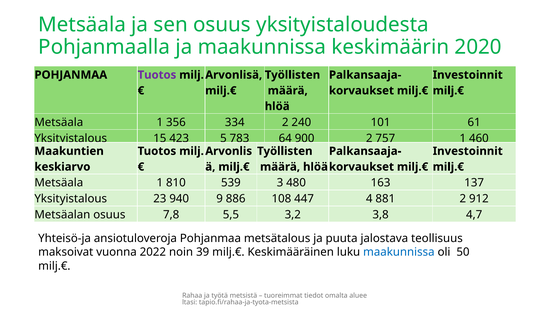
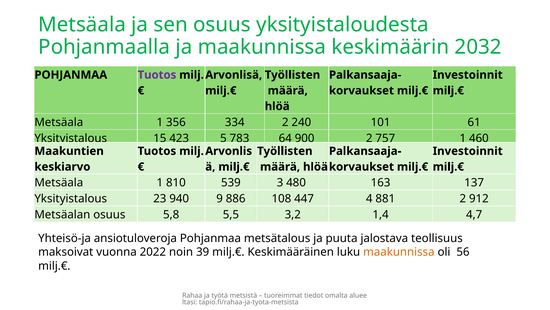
2020: 2020 -> 2032 (478, 47)
osuus 7,8: 7,8 -> 5,8 (171, 214)
3,8: 3,8 -> 1,4 (381, 214)
maakunnissa colour: blue -> orange (399, 252)
50: 50 -> 56 (463, 252)
